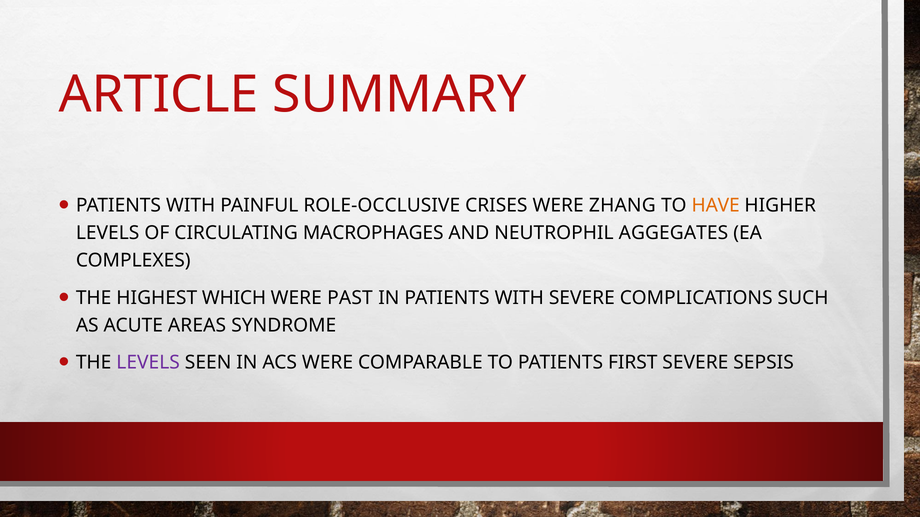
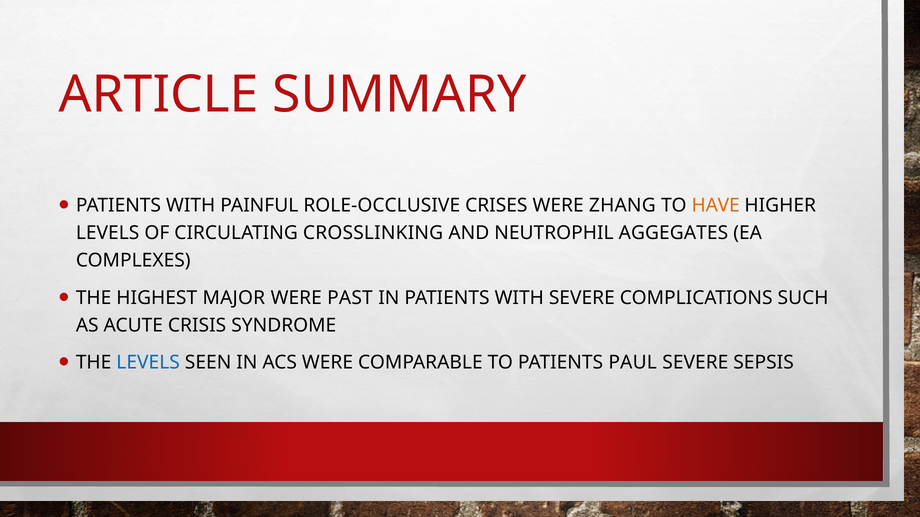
MACROPHAGES: MACROPHAGES -> CROSSLINKING (373, 233)
WHICH: WHICH -> MAJOR (234, 298)
AREAS: AREAS -> CRISIS (197, 326)
LEVELS colour: purple -> blue (148, 363)
FIRST: FIRST -> PAUL (633, 363)
